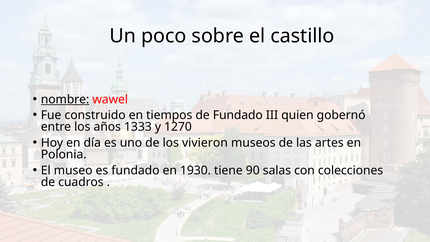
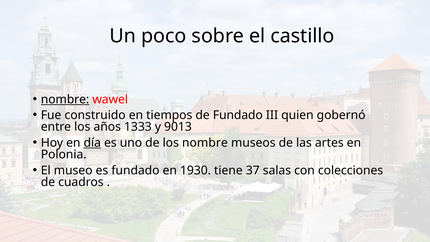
1270: 1270 -> 9013 (178, 127)
día underline: none -> present (92, 143)
los vivieron: vivieron -> nombre (205, 143)
90: 90 -> 37 (253, 170)
